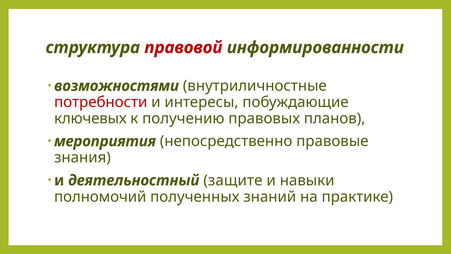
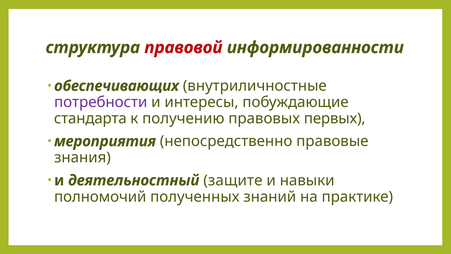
возможностями: возможностями -> обеспечивающих (117, 86)
потребности colour: red -> purple (101, 102)
ключевых: ключевых -> стандарта (90, 118)
планов: планов -> первых (335, 118)
